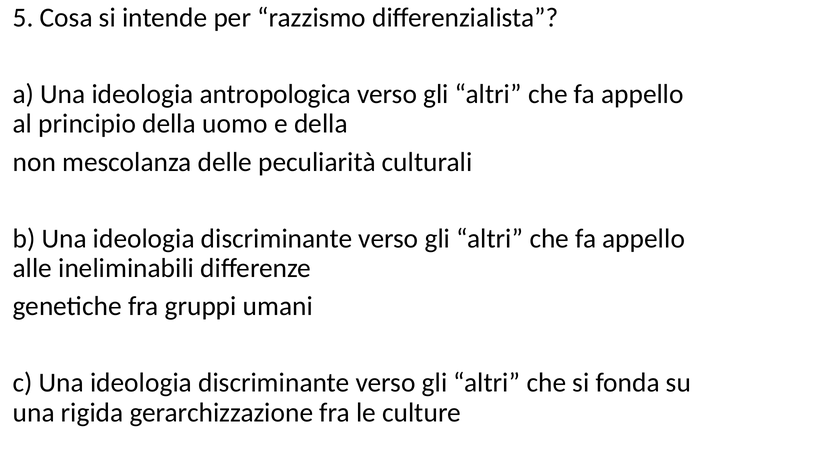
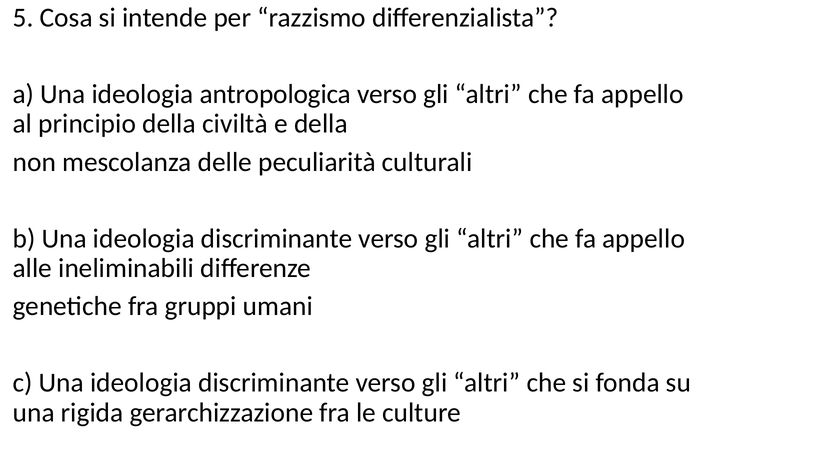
uomo: uomo -> civiltà (235, 124)
